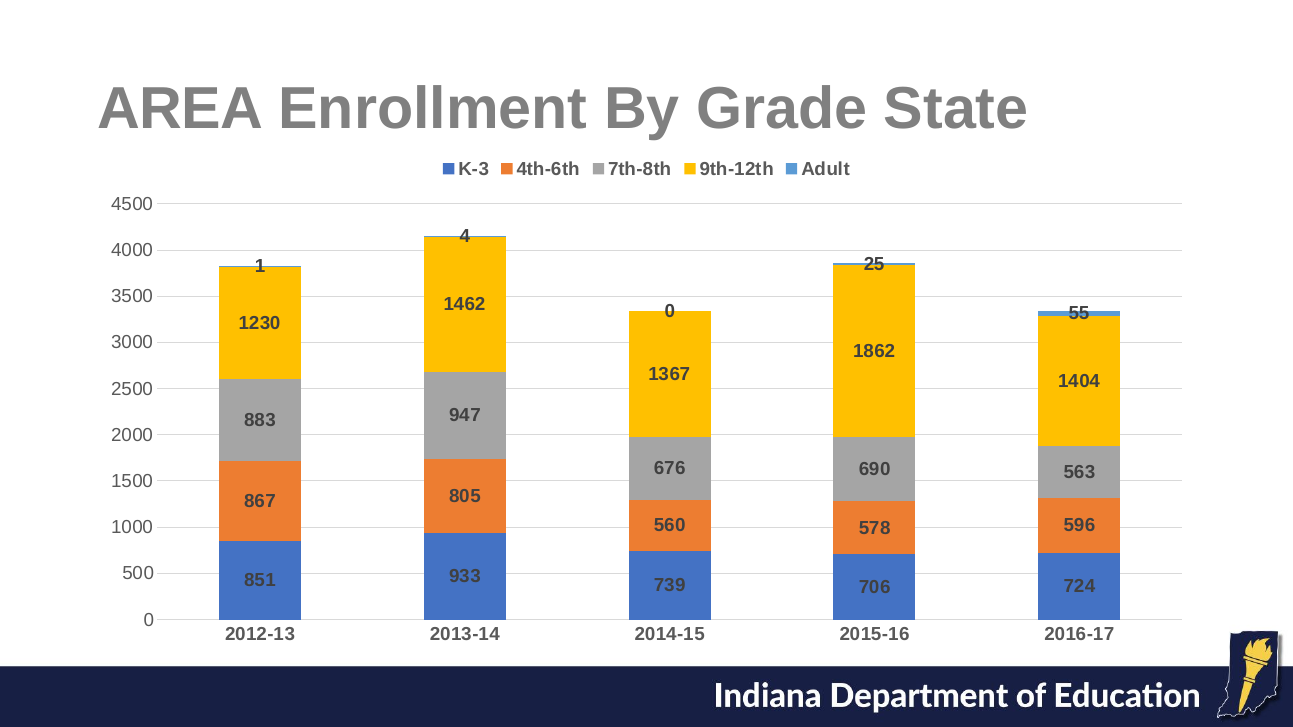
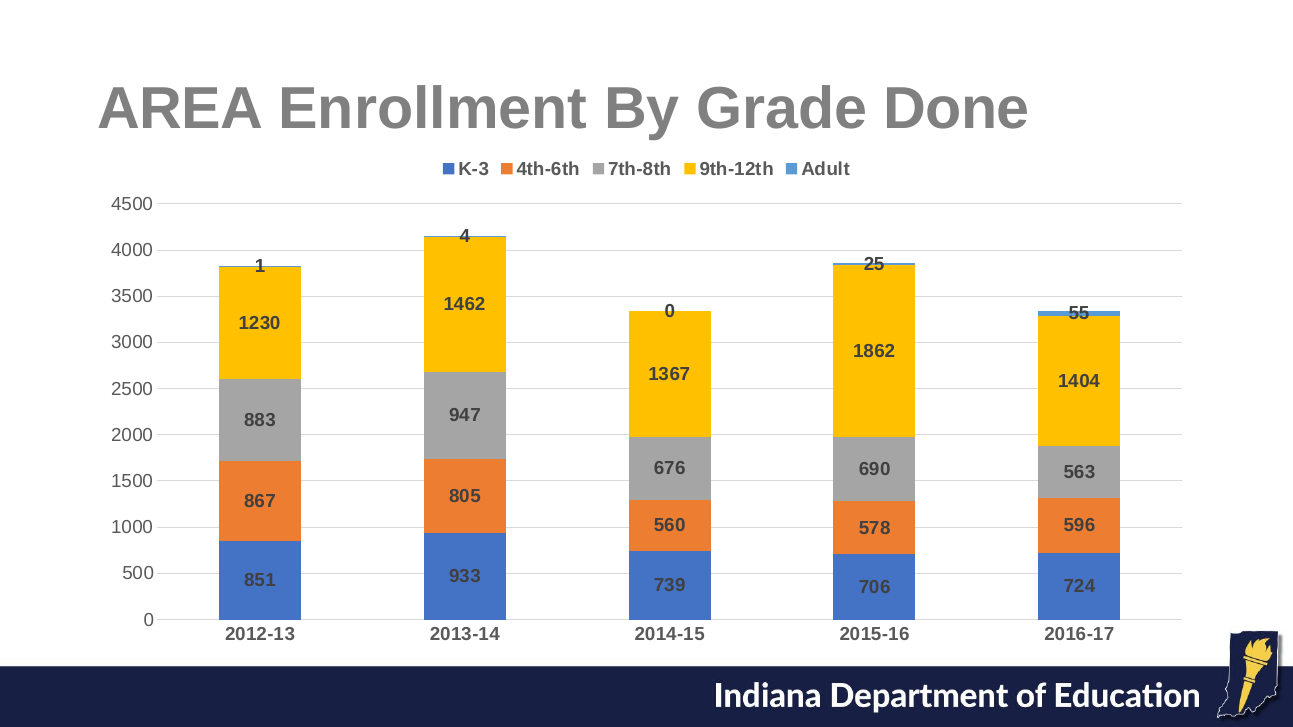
State: State -> Done (957, 109)
